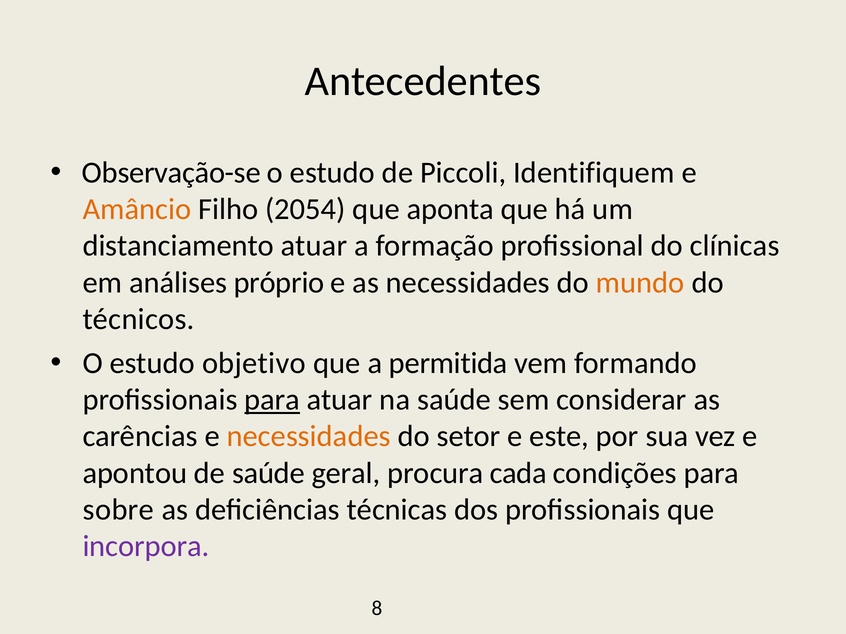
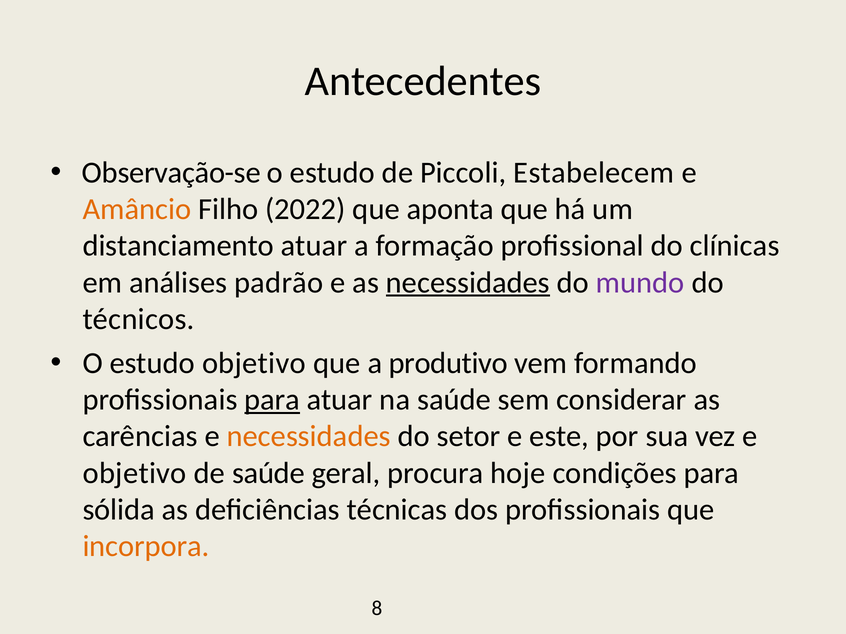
Identifiquem: Identifiquem -> Estabelecem (594, 173)
2054: 2054 -> 2022 (305, 209)
próprio: próprio -> padrão (279, 283)
necessidades underline: none -> present (468, 283)
mundo colour: orange -> purple (640, 283)
permitida: permitida -> produtivo (448, 363)
apontou: apontou -> objetivo (135, 473)
cada: cada -> hoje (518, 473)
sobre: sobre -> sólida (119, 510)
incorpora colour: purple -> orange (146, 547)
